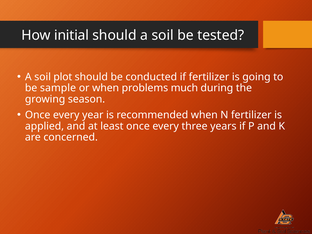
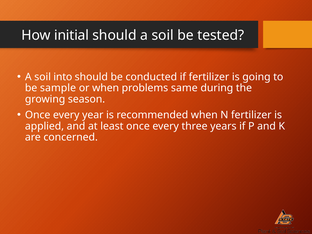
plot: plot -> into (63, 77)
much: much -> same (184, 88)
